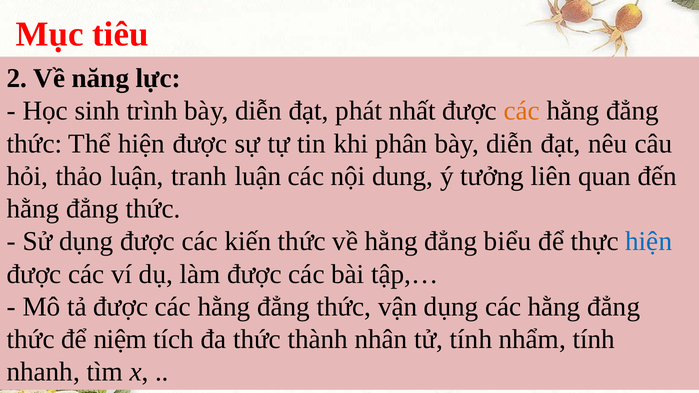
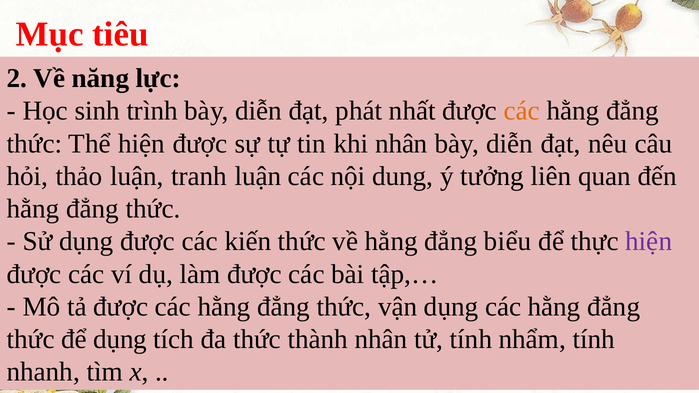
khi phân: phân -> nhân (401, 144)
hiện colour: blue -> purple (649, 242)
để niệm: niệm -> dụng (120, 339)
